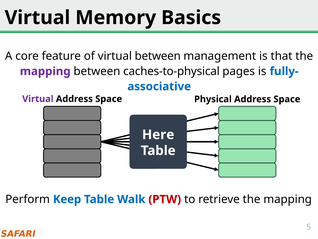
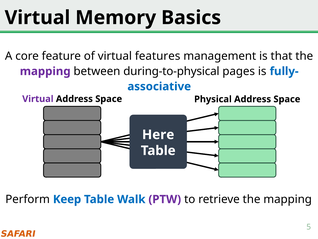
virtual between: between -> features (158, 56)
caches-to-physical: caches-to-physical -> during-to-physical (171, 71)
PTW colour: red -> purple (165, 199)
